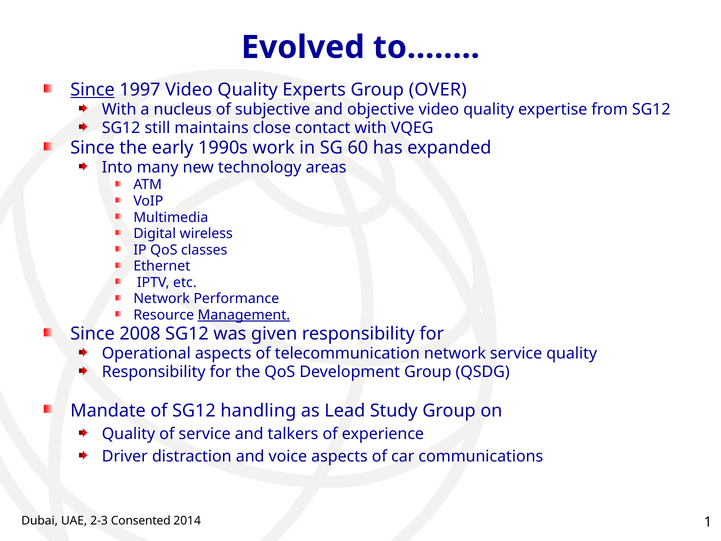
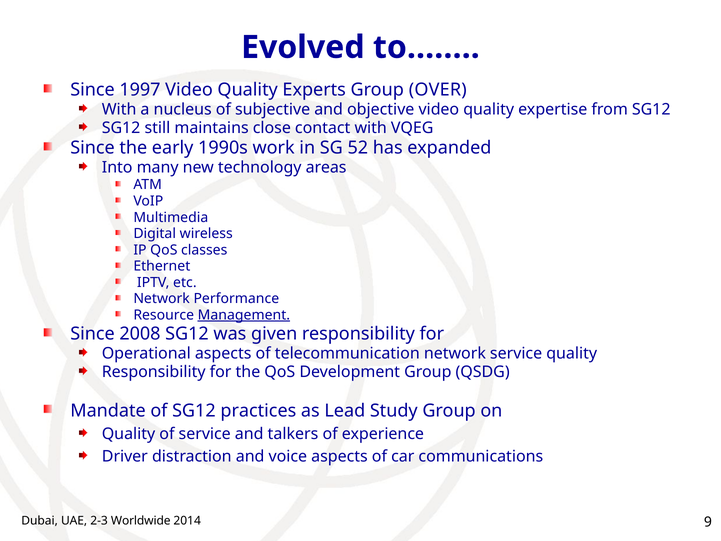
Since underline: present -> none (93, 90)
60: 60 -> 52 (358, 148)
handling: handling -> practices (258, 410)
Consented: Consented -> Worldwide (141, 520)
1: 1 -> 9 (708, 522)
